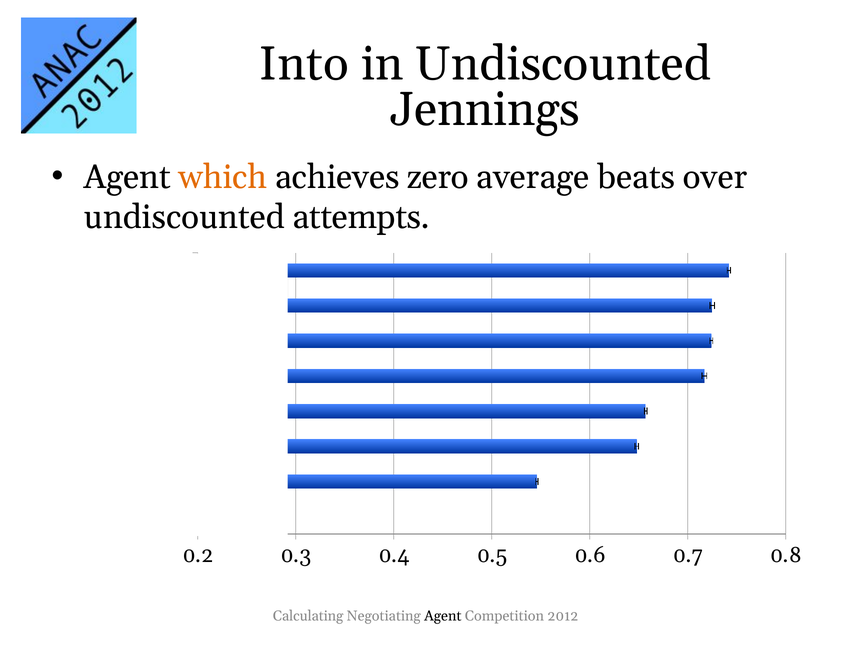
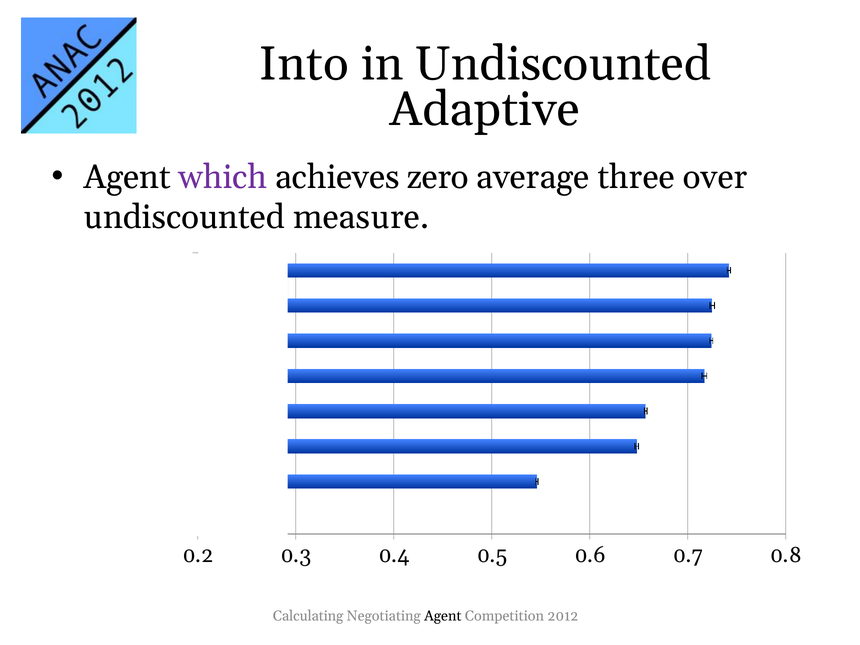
Jennings: Jennings -> Adaptive (485, 110)
which colour: orange -> purple (223, 177)
beats: beats -> three (636, 177)
attempts: attempts -> measure (361, 217)
